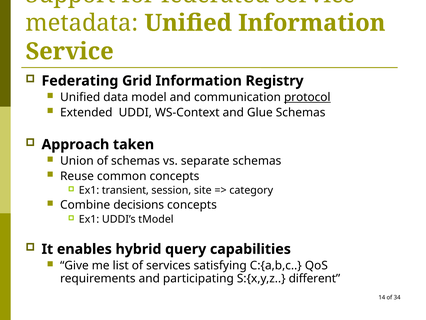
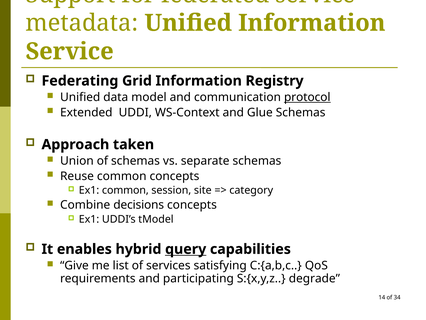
Ex1 transient: transient -> common (125, 190)
query underline: none -> present (186, 249)
different: different -> degrade (314, 278)
